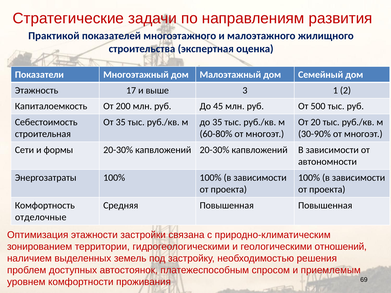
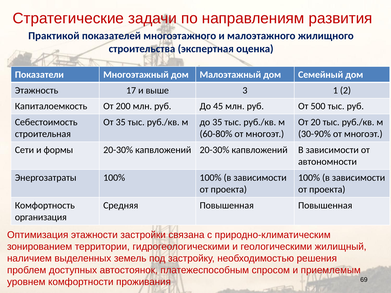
отделочные: отделочные -> организация (41, 217)
отношений: отношений -> жилищный (341, 247)
